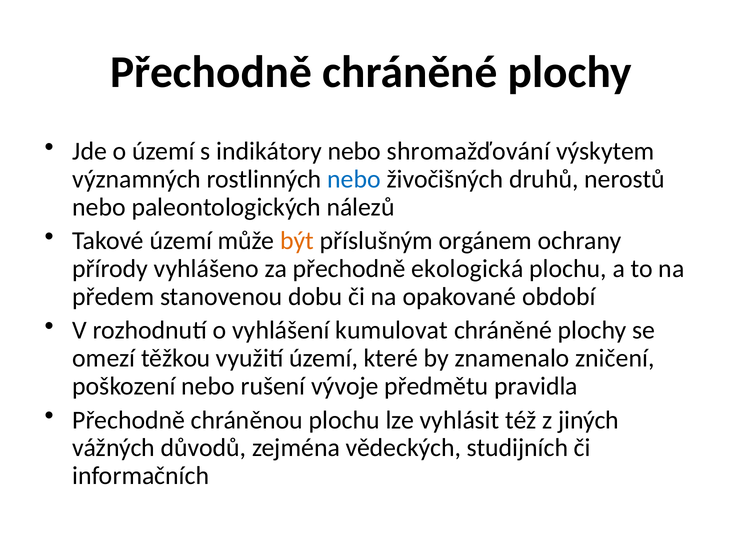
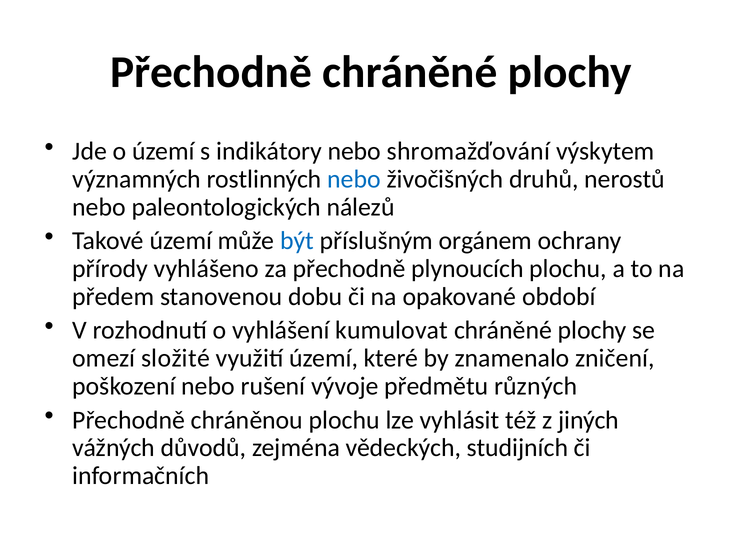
být colour: orange -> blue (297, 241)
ekologická: ekologická -> plynoucích (468, 268)
těžkou: těžkou -> složité (175, 358)
pravidla: pravidla -> různých (536, 386)
